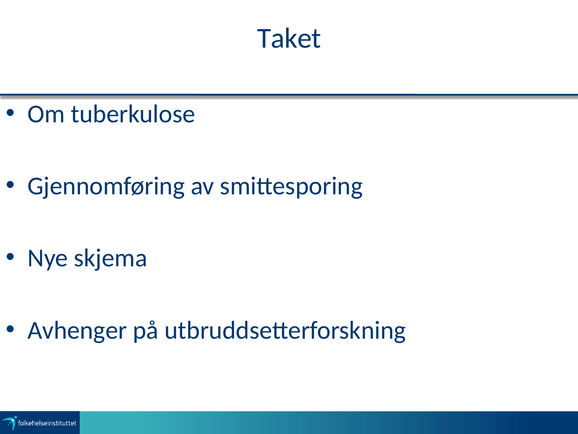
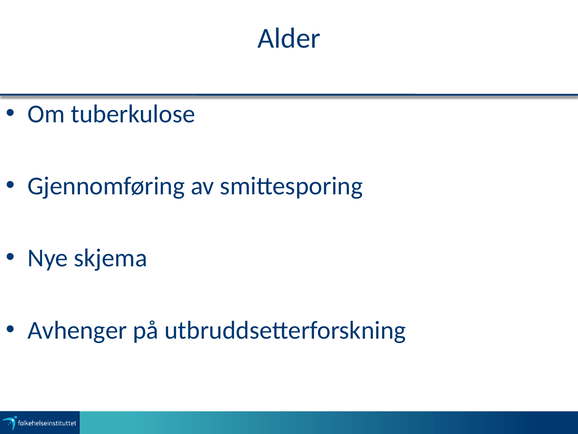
Taket: Taket -> Alder (289, 38)
